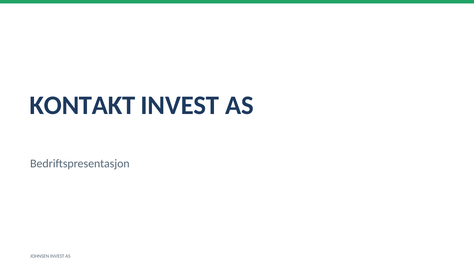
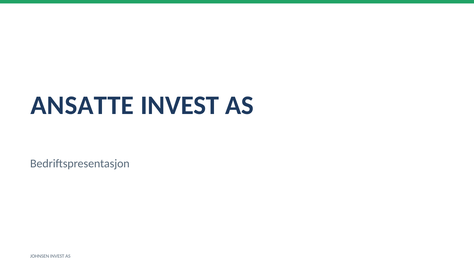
KONTAKT: KONTAKT -> ANSATTE (82, 105)
